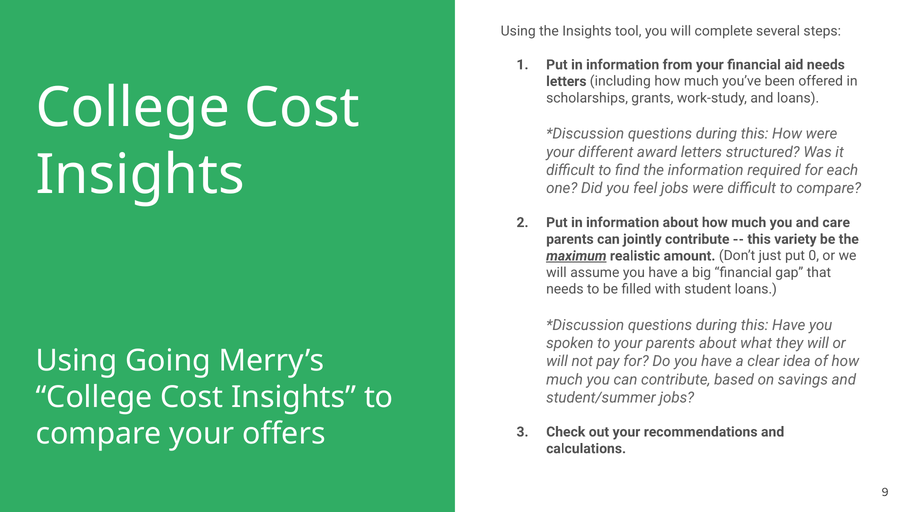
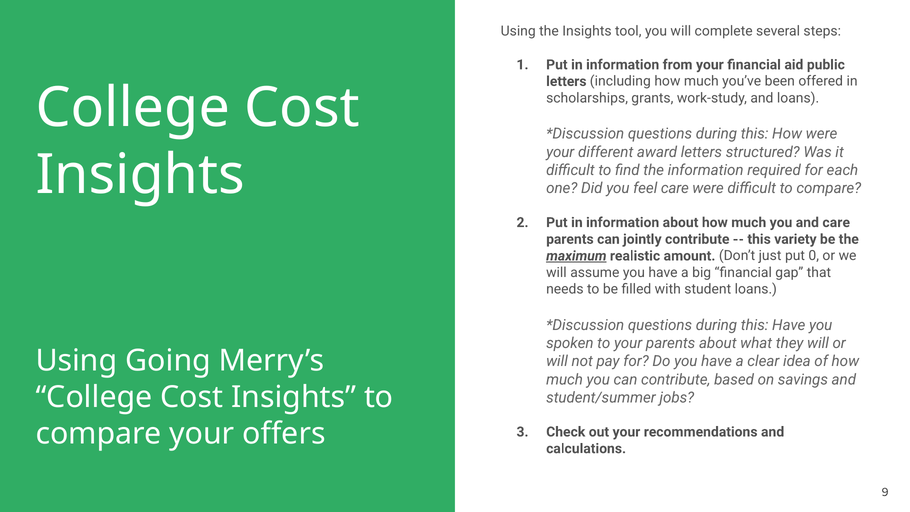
aid needs: needs -> public (826, 65)
feel jobs: jobs -> care (675, 188)
